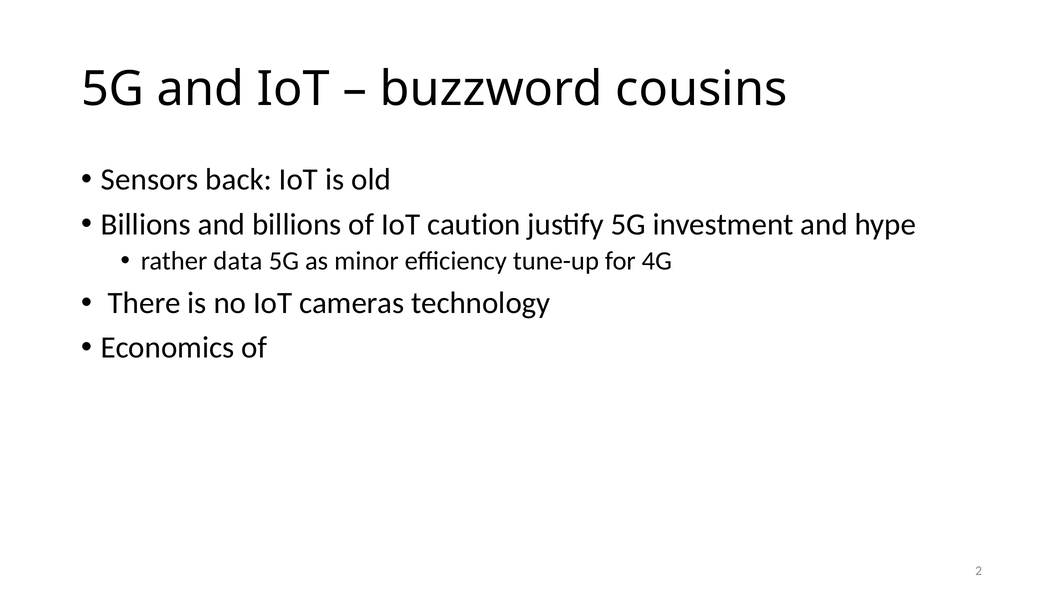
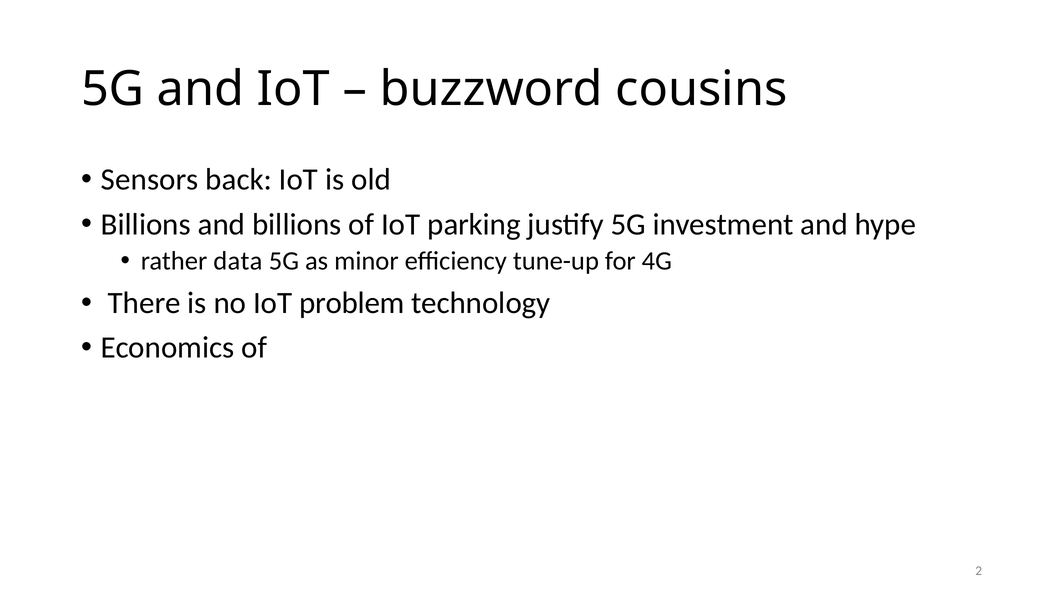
caution: caution -> parking (474, 224)
cameras: cameras -> problem (352, 303)
